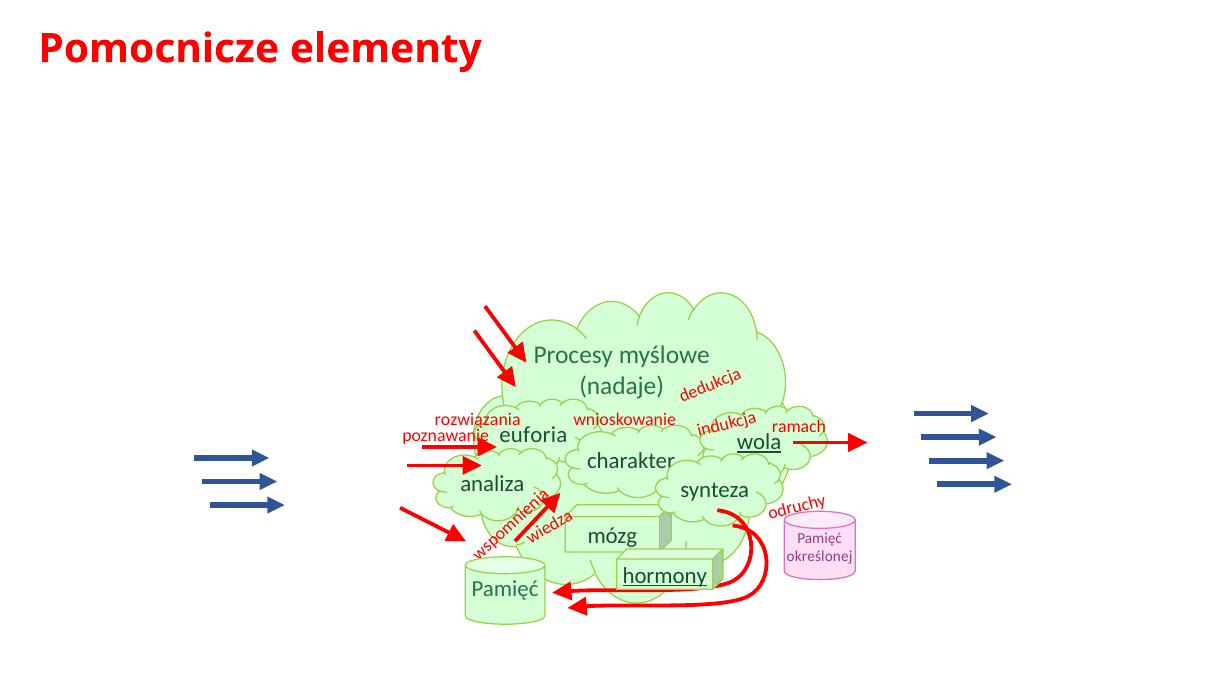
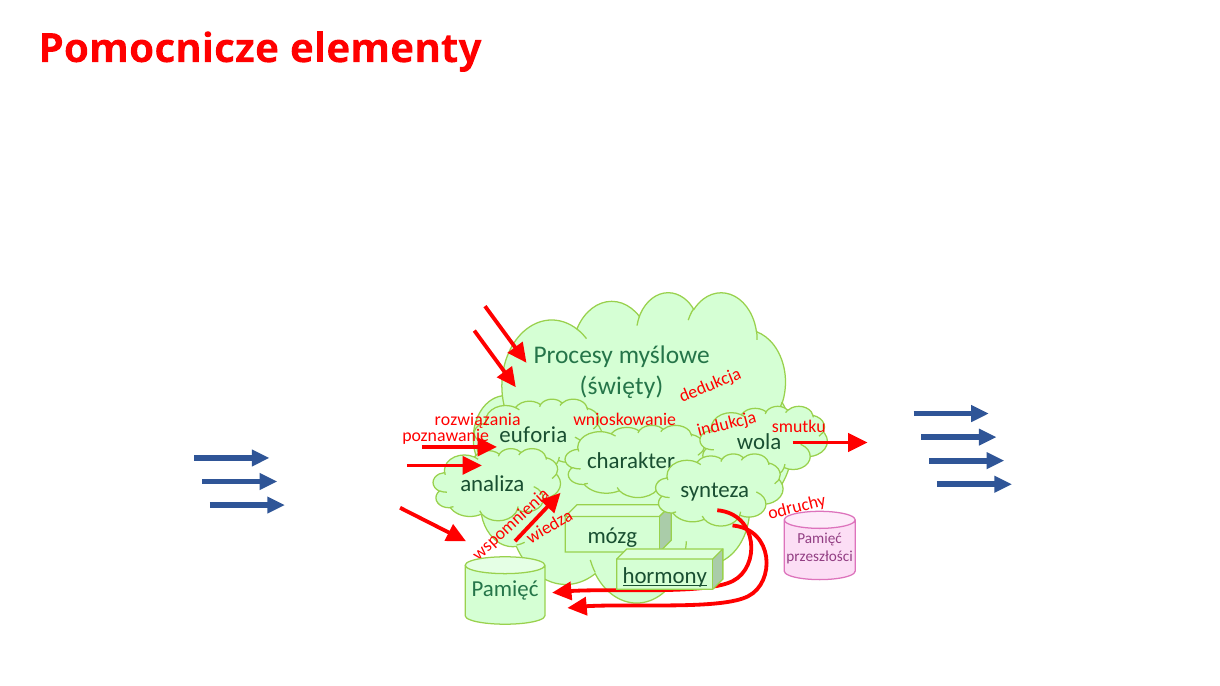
nadaje: nadaje -> święty (622, 386)
ramach: ramach -> smutku (799, 427)
wola underline: present -> none (759, 442)
określonej: określonej -> przeszłości (820, 557)
